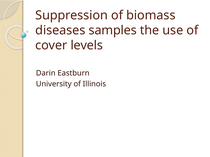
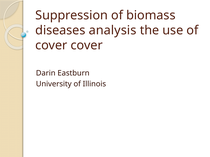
samples: samples -> analysis (113, 30)
cover levels: levels -> cover (87, 45)
